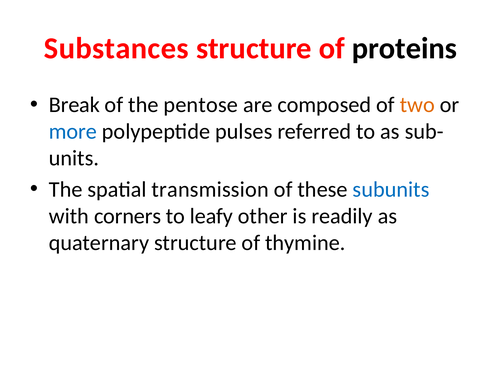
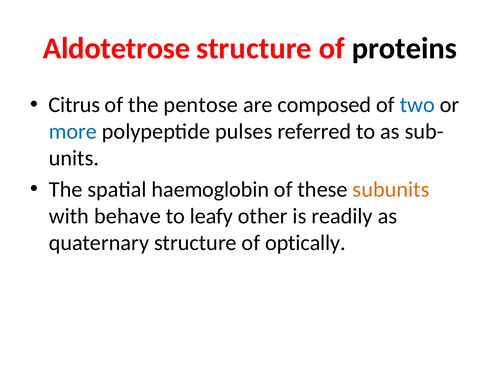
Substances: Substances -> Aldotetrose (117, 48)
Break: Break -> Citrus (74, 105)
two colour: orange -> blue (417, 105)
transmission: transmission -> haemoglobin (210, 190)
subunits colour: blue -> orange (391, 190)
corners: corners -> behave (127, 216)
thymine: thymine -> optically (305, 243)
